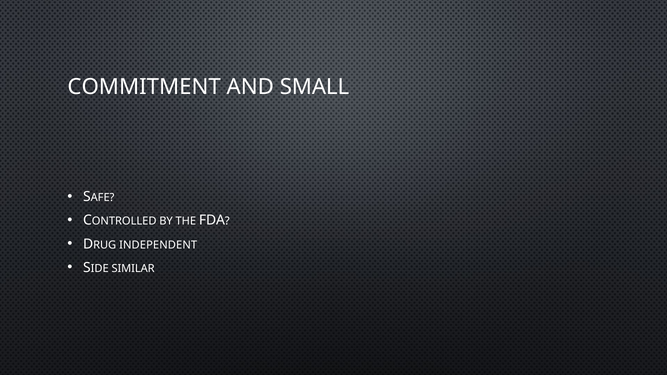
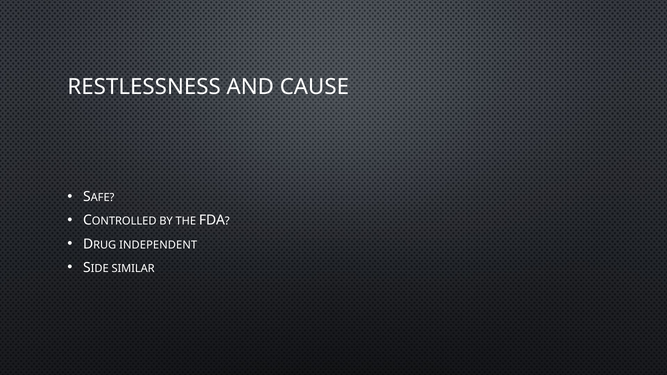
COMMITMENT: COMMITMENT -> RESTLESSNESS (144, 87)
SMALL: SMALL -> CAUSE (314, 87)
